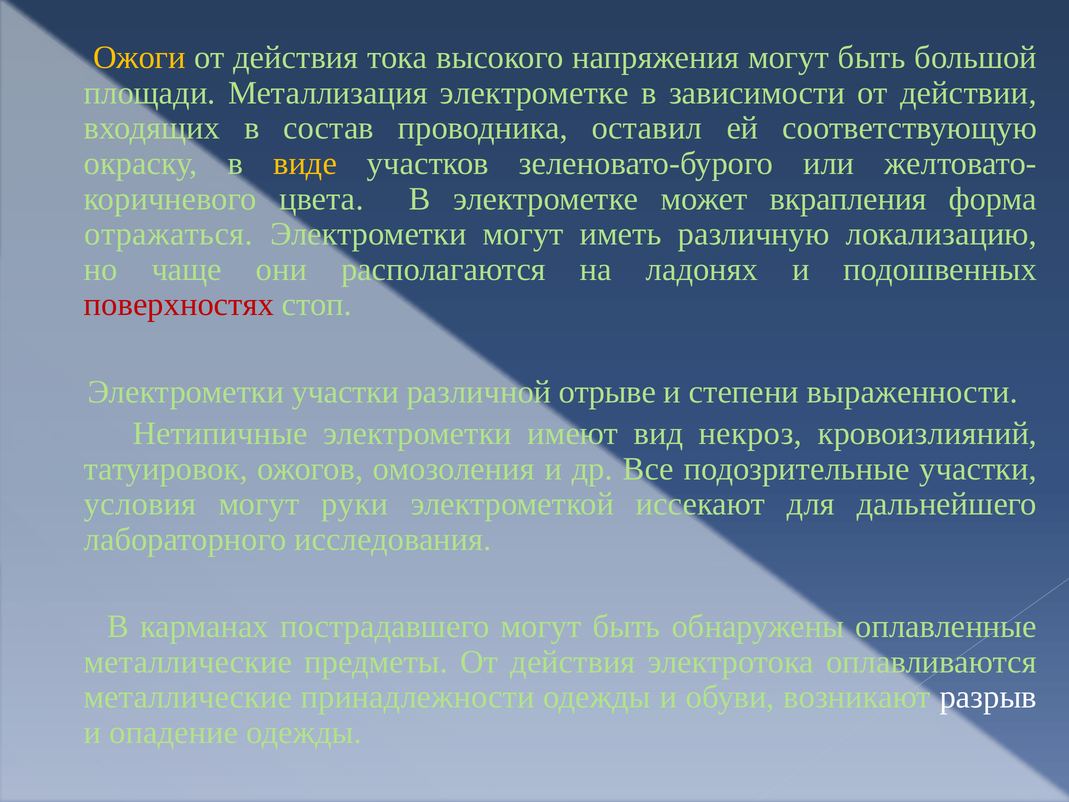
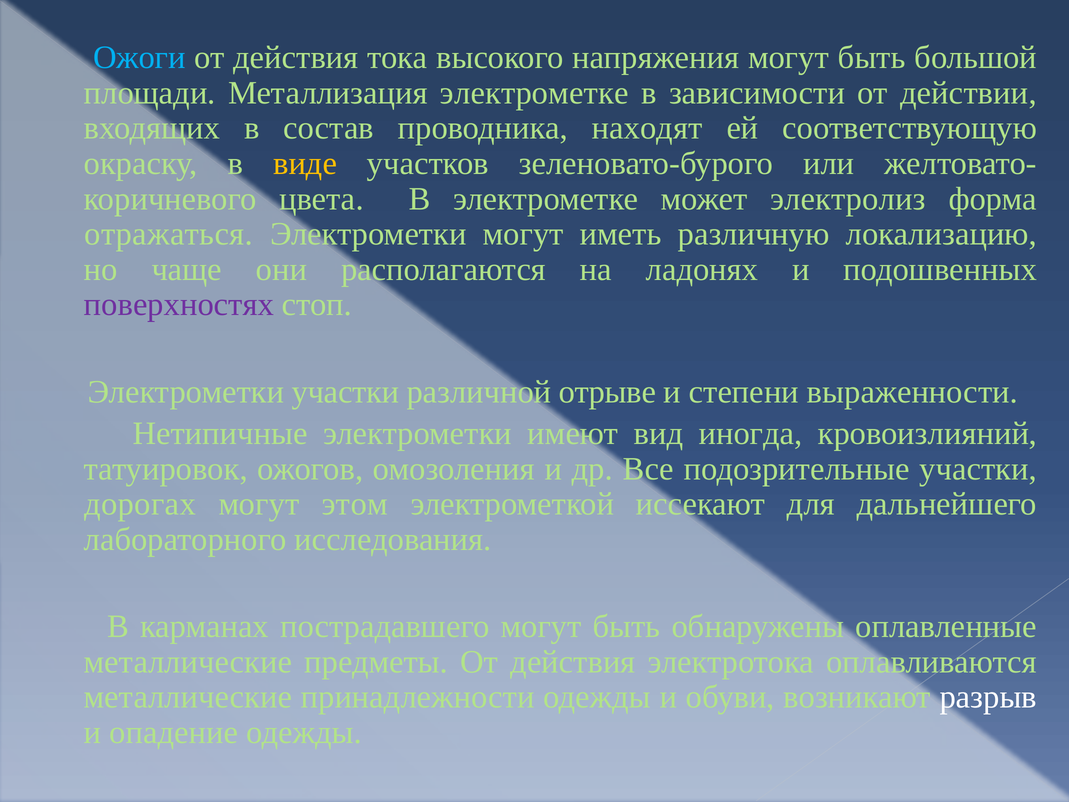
Ожоги colour: yellow -> light blue (139, 58)
оставил: оставил -> находят (647, 128)
вкрапления: вкрапления -> электролиз (848, 199)
поверхностях colour: red -> purple (179, 304)
некроз: некроз -> иногда (750, 433)
условия: условия -> дорогах (140, 504)
руки: руки -> этом (355, 504)
